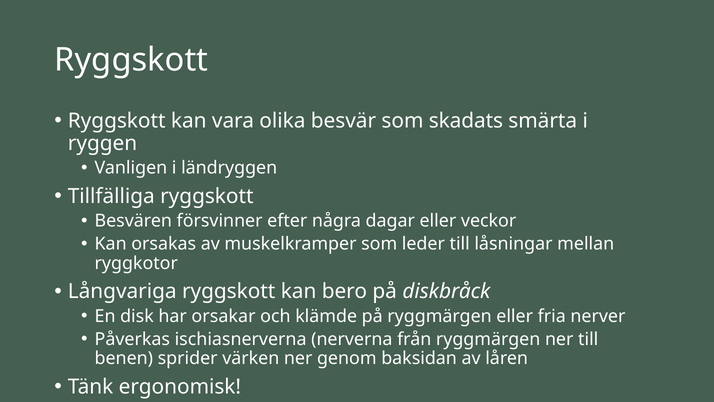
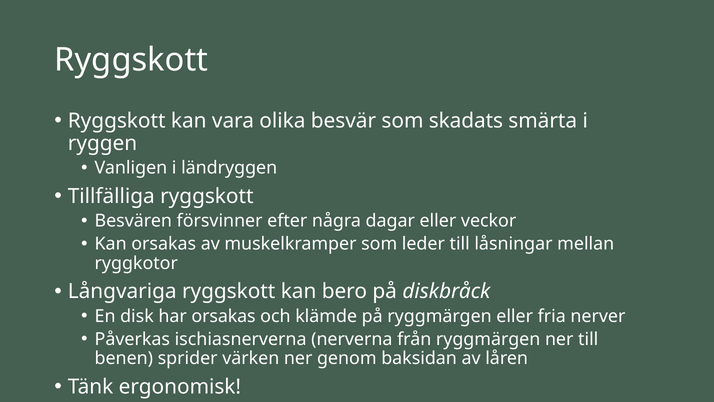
har orsakar: orsakar -> orsakas (224, 316)
